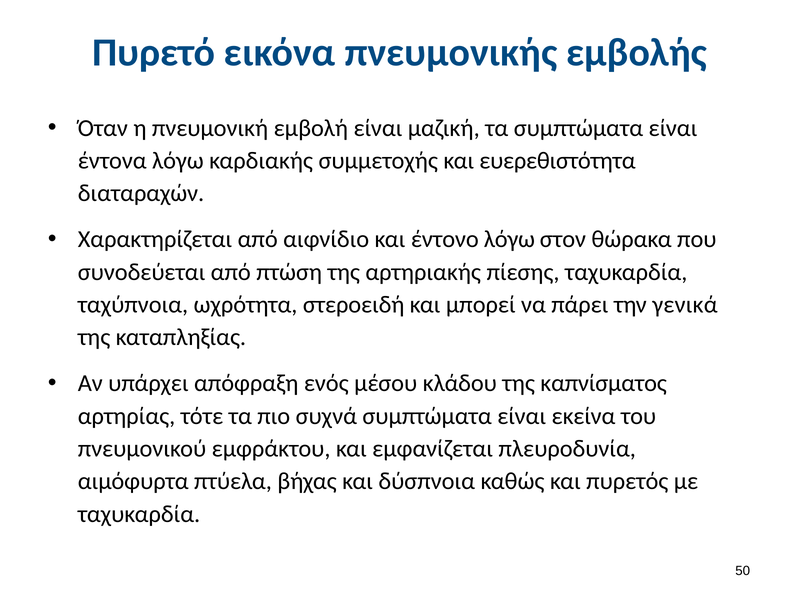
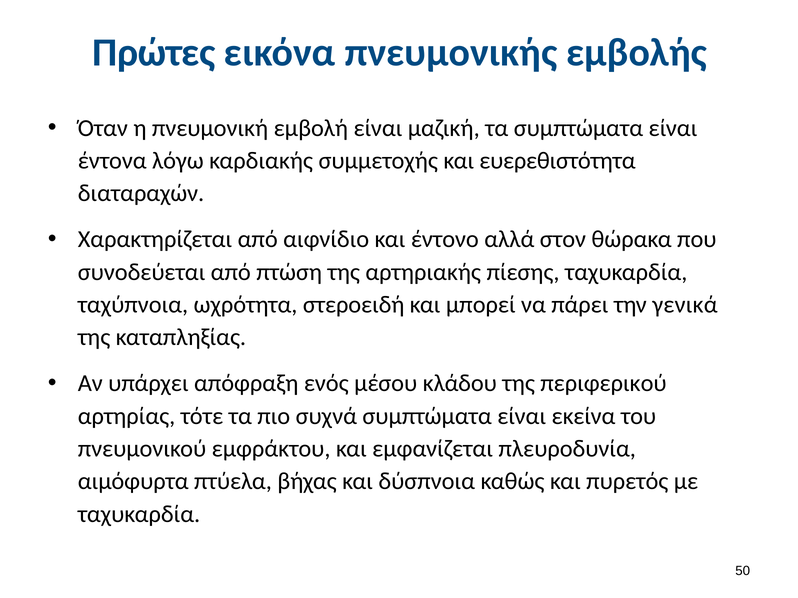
Πυρετό: Πυρετό -> Πρώτες (154, 53)
έντονο λόγω: λόγω -> αλλά (509, 240)
καπνίσματος: καπνίσματος -> περιφερικού (603, 384)
